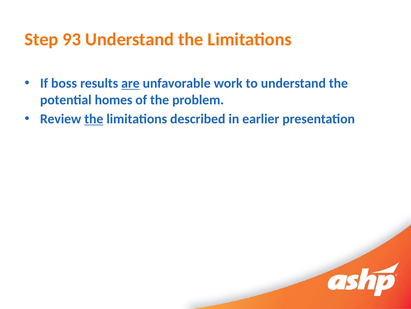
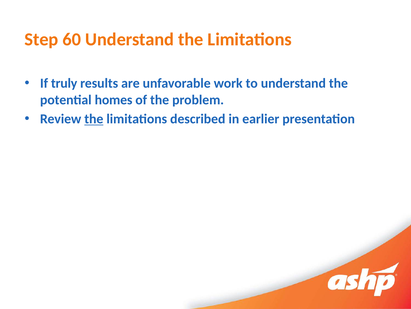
93: 93 -> 60 (72, 39)
boss: boss -> truly (64, 83)
are underline: present -> none (130, 83)
